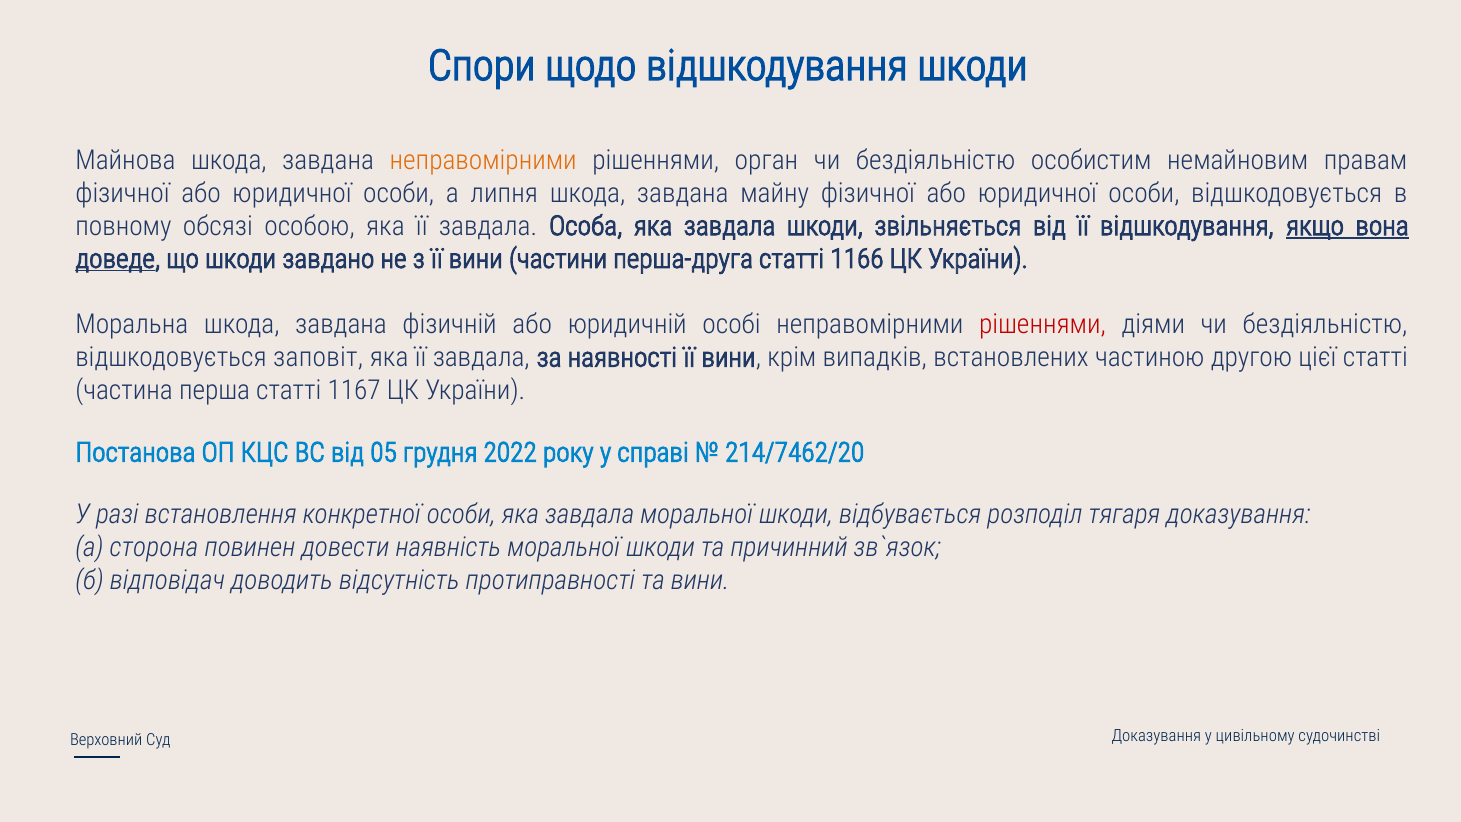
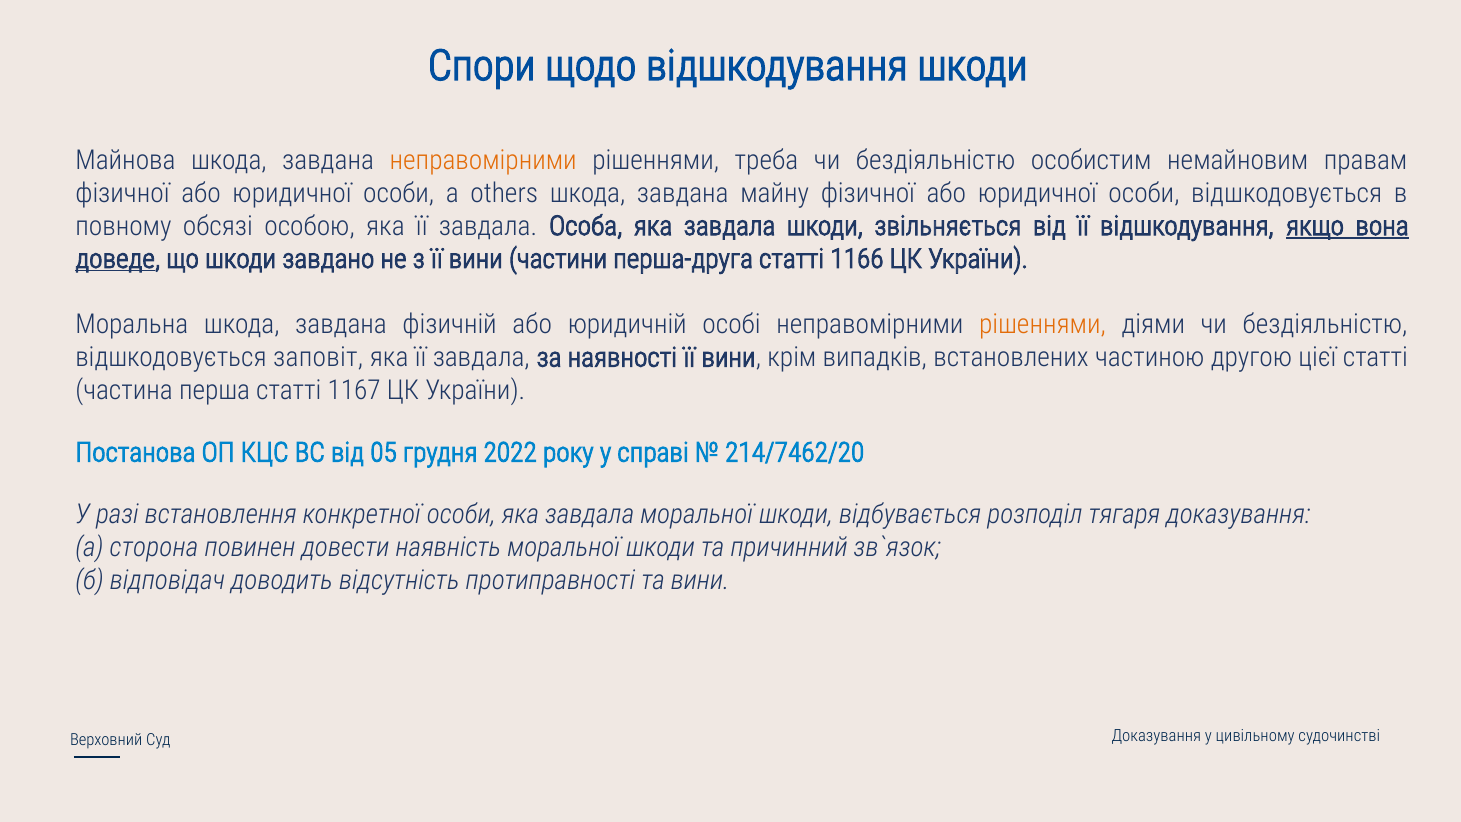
орган: орган -> треба (766, 160)
липня: липня -> others (504, 193)
рішеннями colour: red -> orange (1042, 325)
